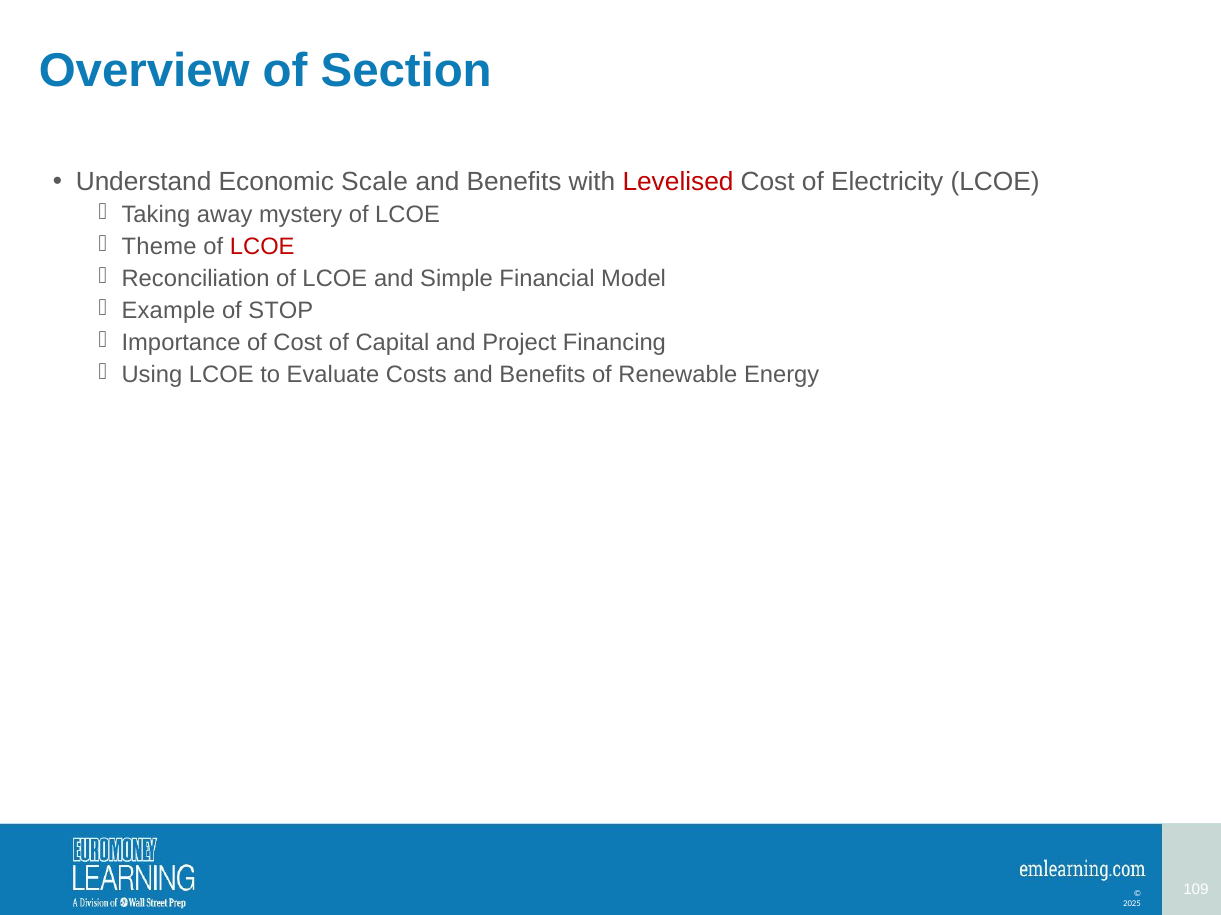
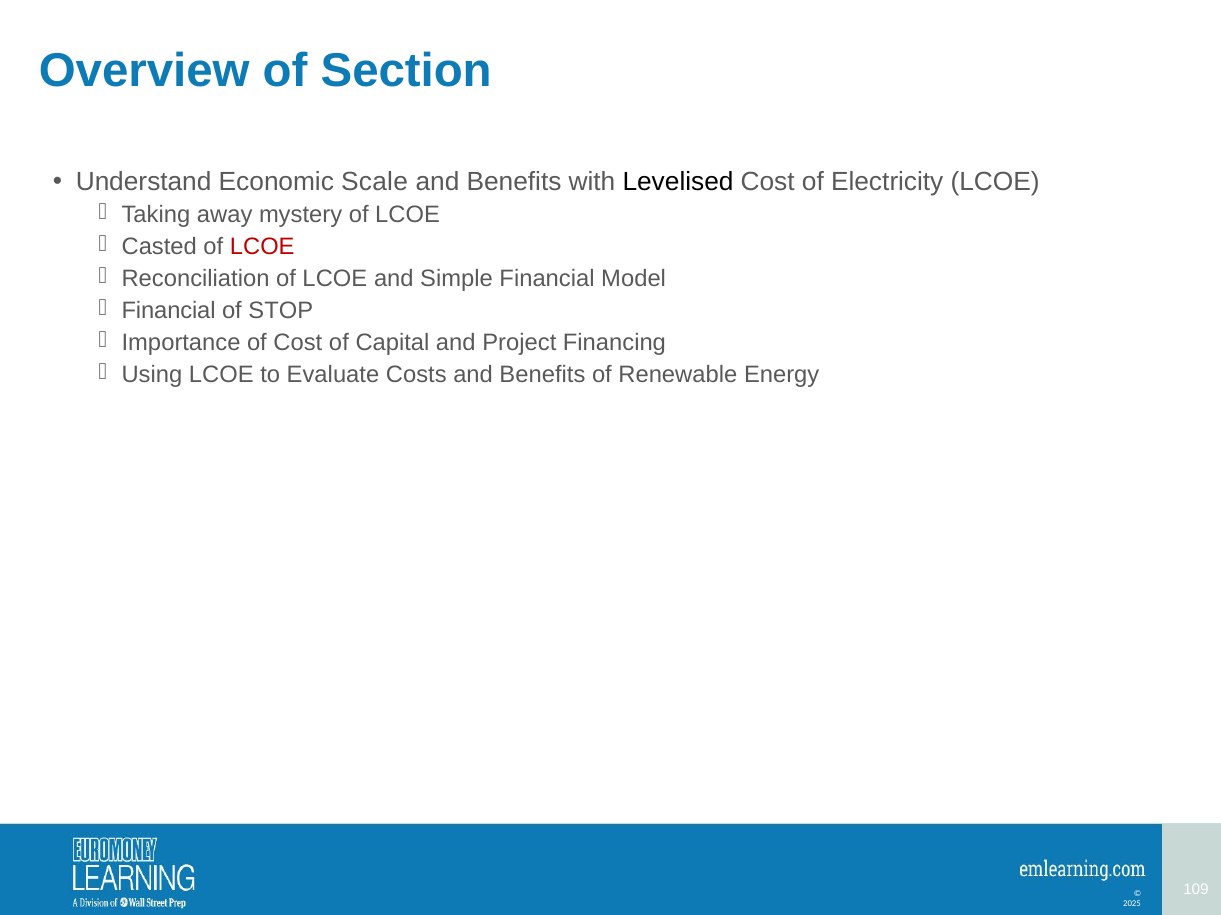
Levelised colour: red -> black (678, 182)
Theme: Theme -> Casted (159, 247)
Example: Example -> Financial (169, 311)
